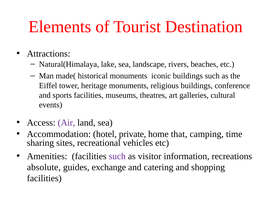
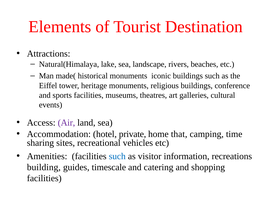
such colour: purple -> blue (117, 156)
absolute: absolute -> building (44, 167)
exchange: exchange -> timescale (109, 167)
